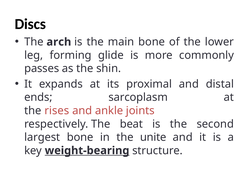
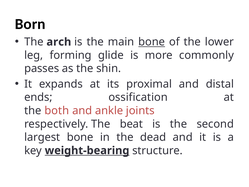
Discs: Discs -> Born (30, 24)
bone underline: none -> present (152, 42)
sarcoplasm: sarcoplasm -> ossification (138, 97)
rises: rises -> both (57, 110)
unite: unite -> dead (153, 137)
